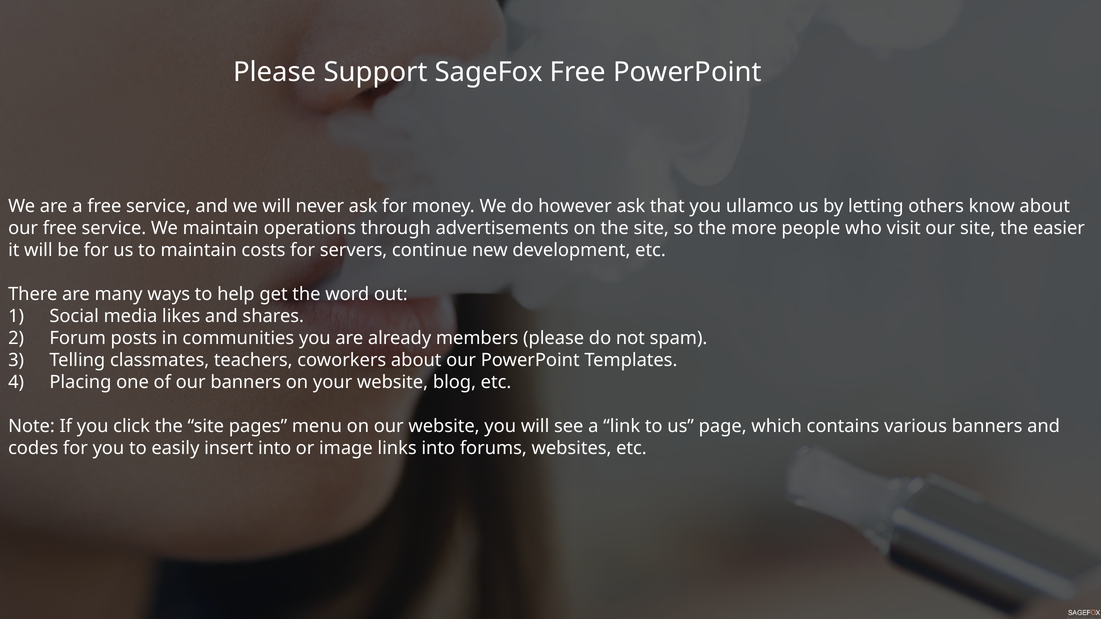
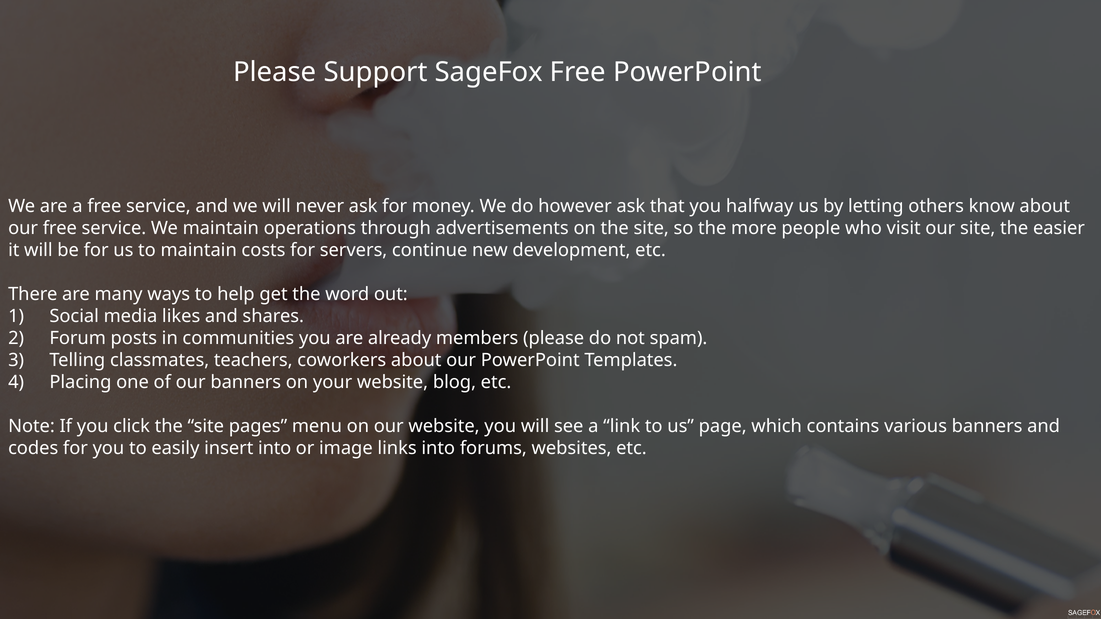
ullamco: ullamco -> halfway (760, 206)
